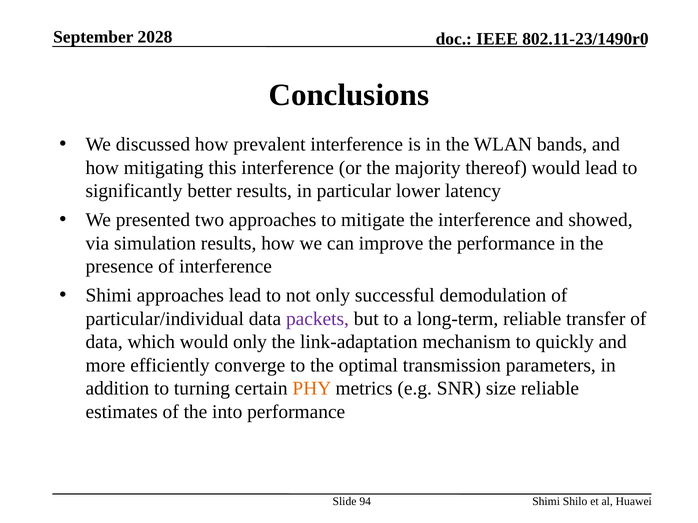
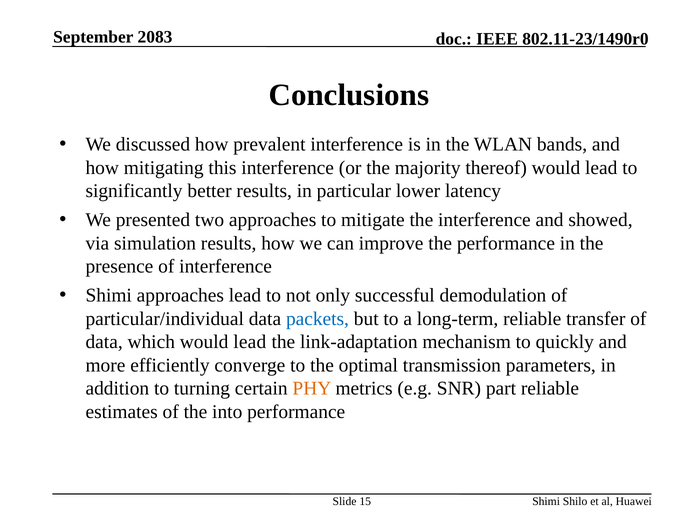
2028: 2028 -> 2083 (155, 37)
packets colour: purple -> blue (317, 319)
which would only: only -> lead (250, 342)
size: size -> part (501, 389)
94: 94 -> 15 (365, 502)
